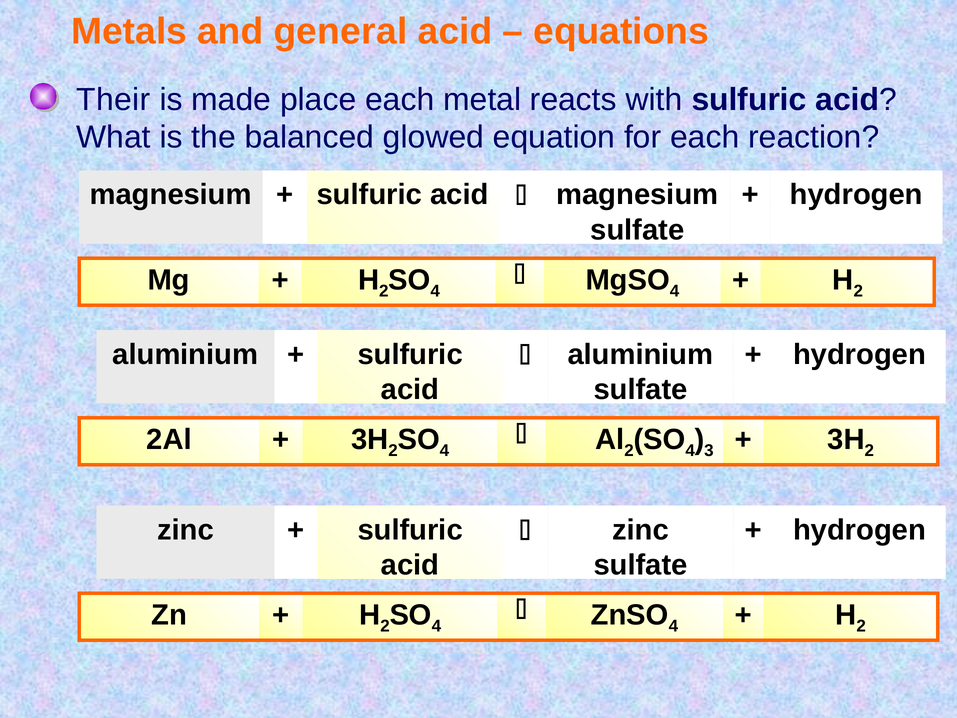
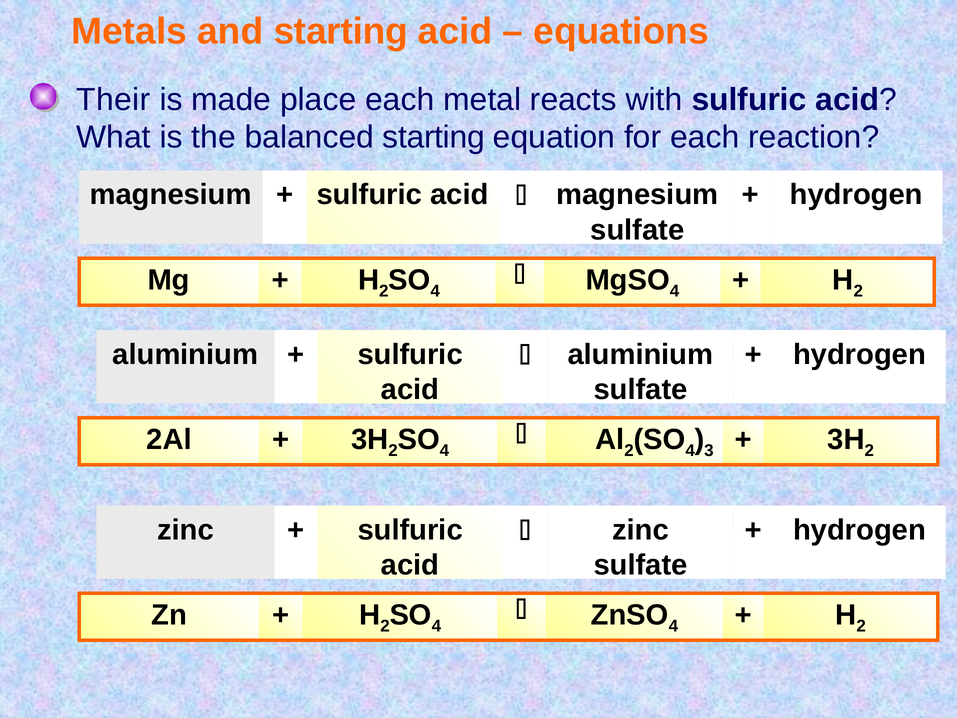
and general: general -> starting (341, 31)
balanced glowed: glowed -> starting (434, 137)
